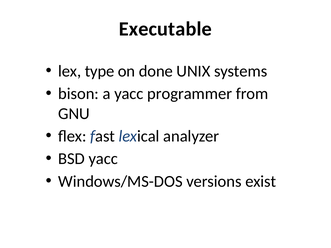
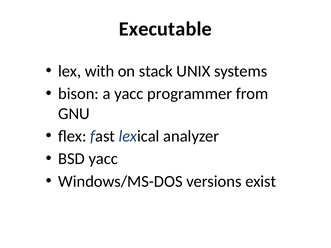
type: type -> with (100, 71)
done: done -> stack (156, 71)
